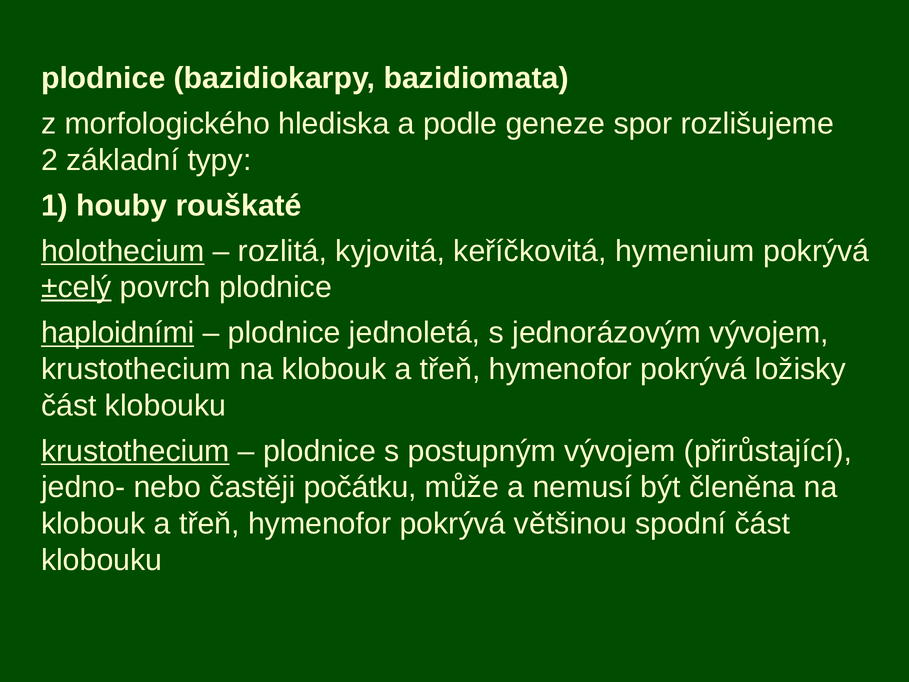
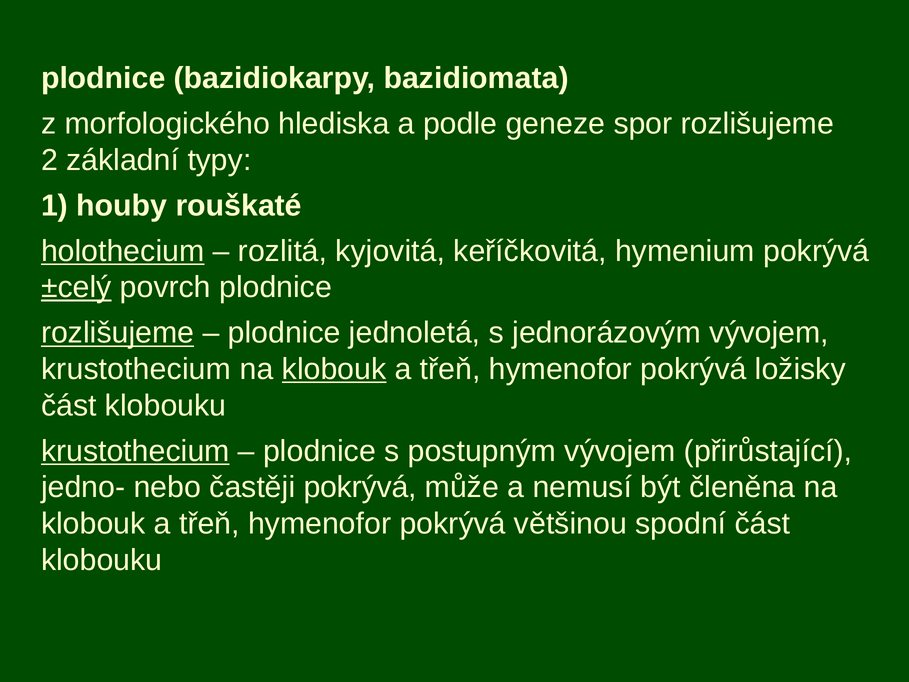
haploidními: haploidními -> rozlišujeme (118, 333)
klobouk underline: none -> present (334, 369)
častěji počátku: počátku -> pokrývá (360, 487)
